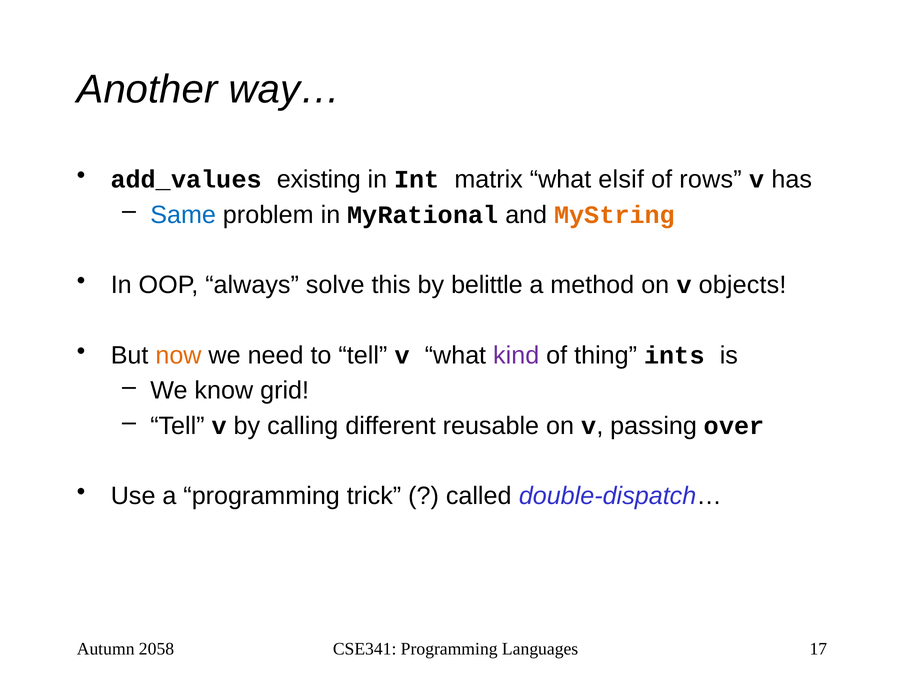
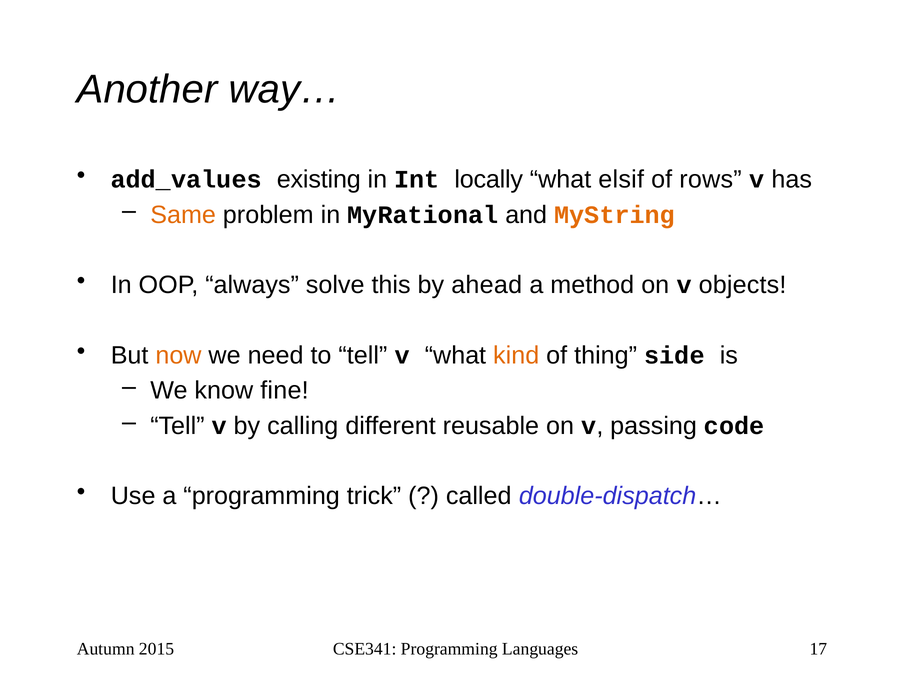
matrix: matrix -> locally (489, 180)
Same colour: blue -> orange (183, 215)
belittle: belittle -> ahead (487, 285)
kind colour: purple -> orange (516, 355)
ints: ints -> side (674, 355)
grid: grid -> fine (284, 391)
over: over -> code (734, 426)
2058: 2058 -> 2015 (156, 649)
